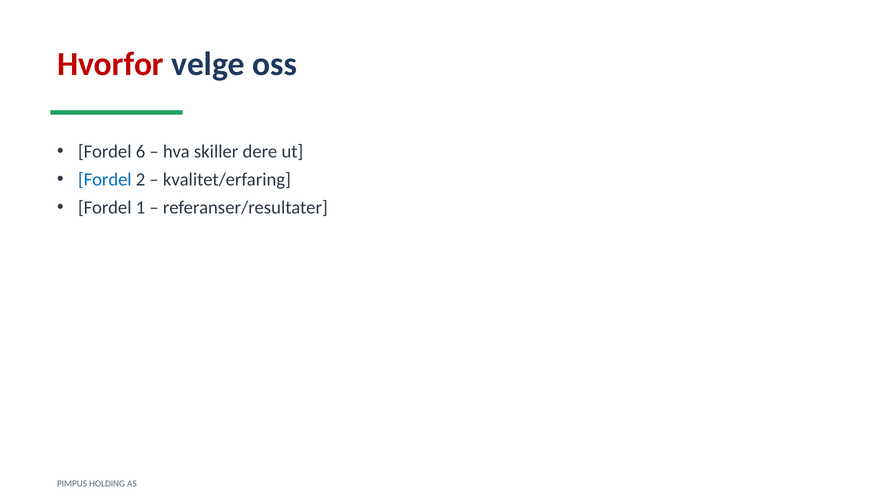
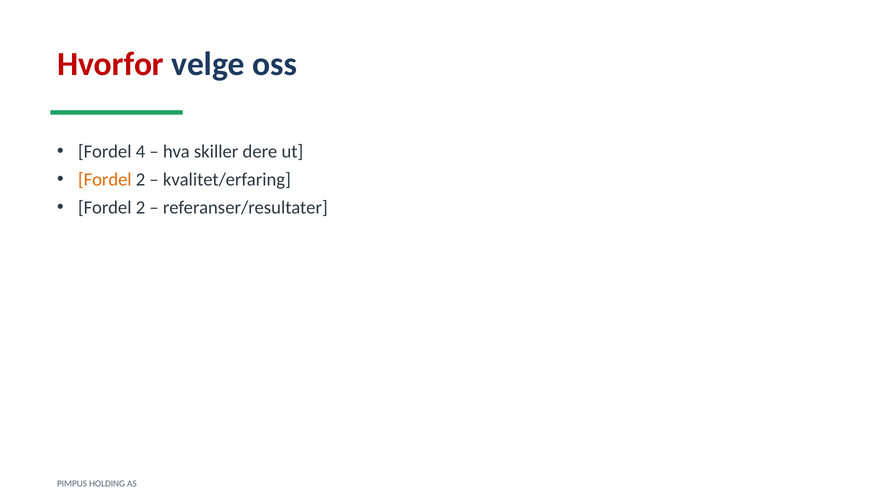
6: 6 -> 4 (141, 152)
Fordel colour: blue -> orange (105, 180)
1: 1 -> 2 (141, 208)
